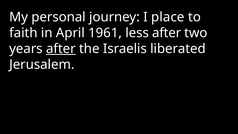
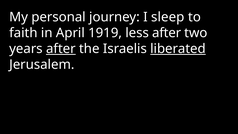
place: place -> sleep (168, 17)
1961: 1961 -> 1919 (105, 33)
liberated underline: none -> present (178, 49)
